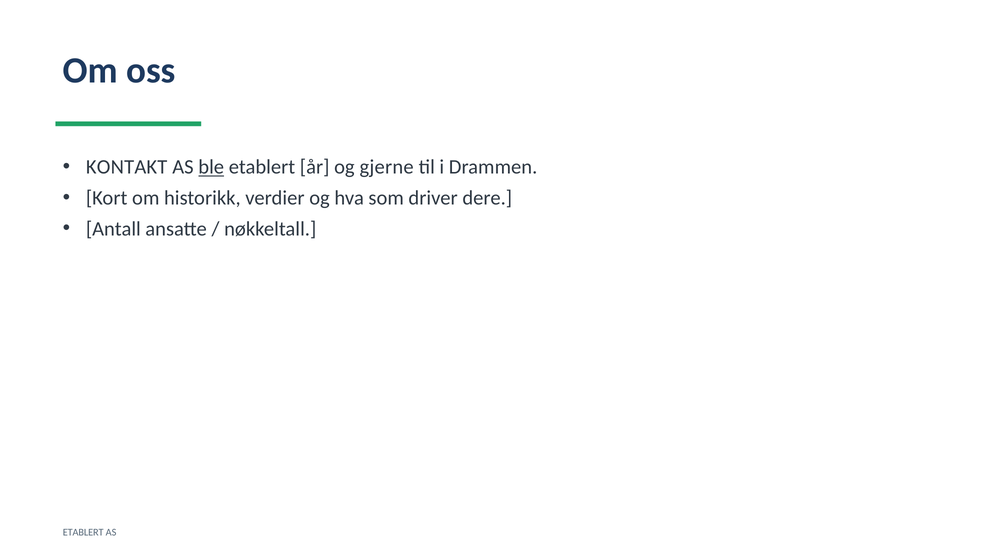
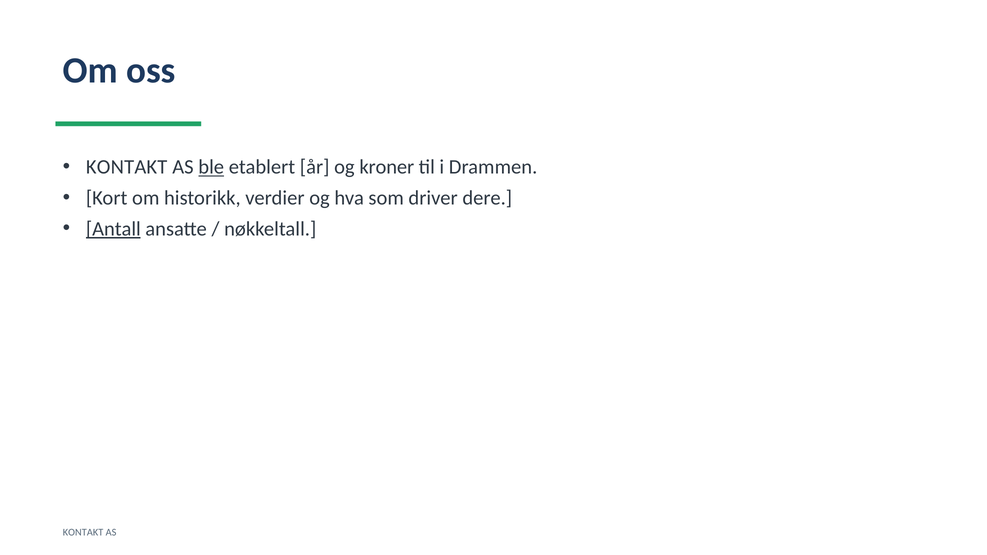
gjerne: gjerne -> kroner (387, 167)
Antall underline: none -> present (113, 229)
ETABLERT: ETABLERT -> KONTAKT (83, 533)
